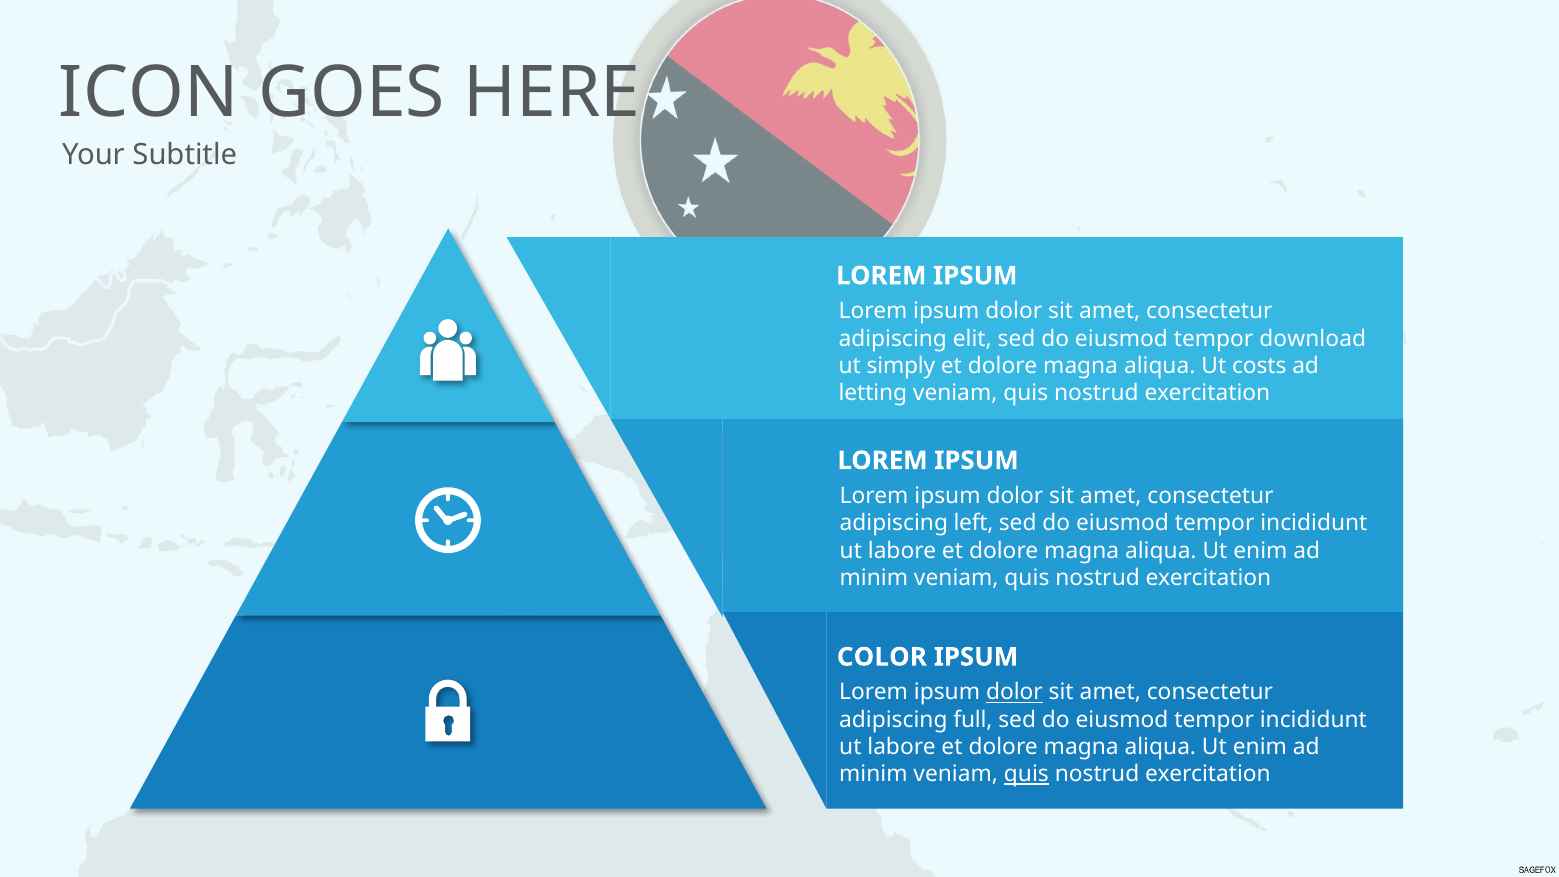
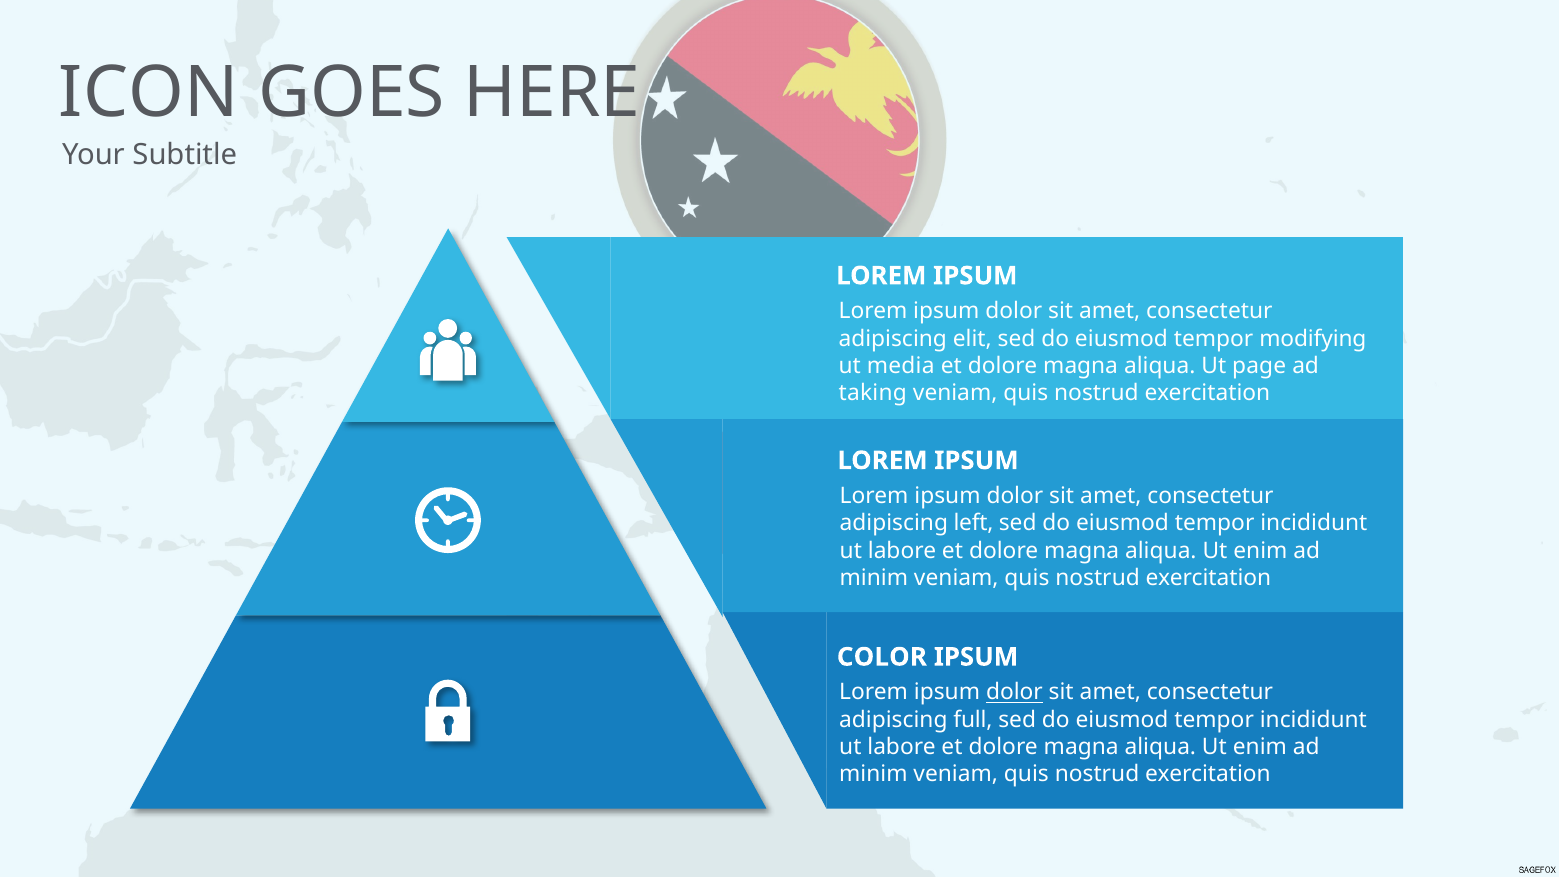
download: download -> modifying (1313, 339)
simply: simply -> media (901, 366)
costs: costs -> page (1259, 366)
letting: letting -> taking (873, 393)
quis underline: present -> none (1026, 774)
